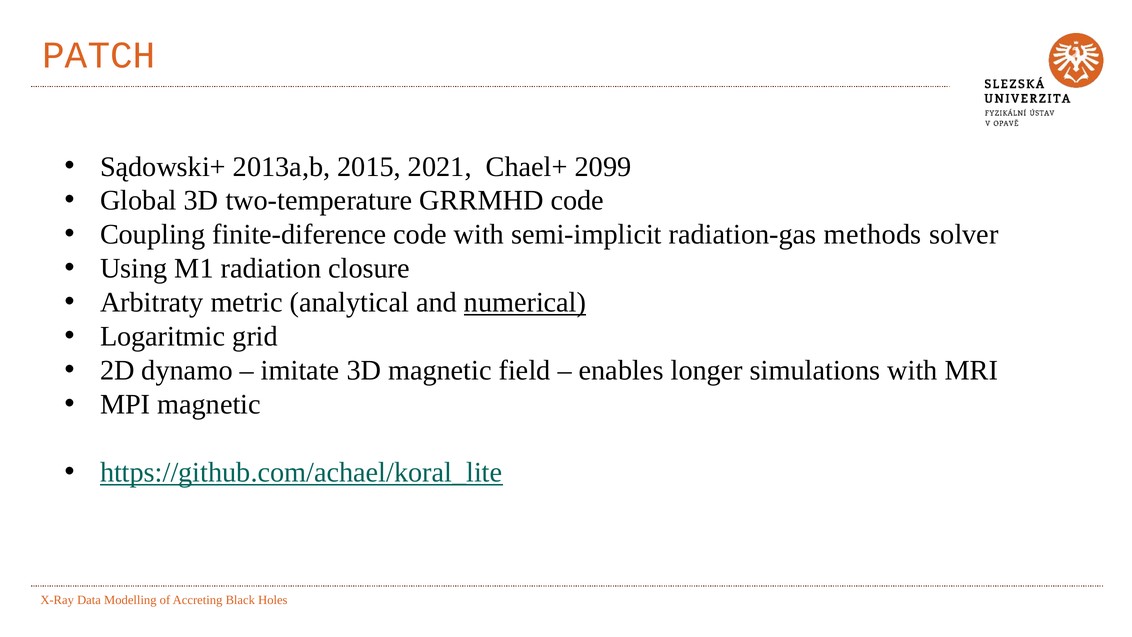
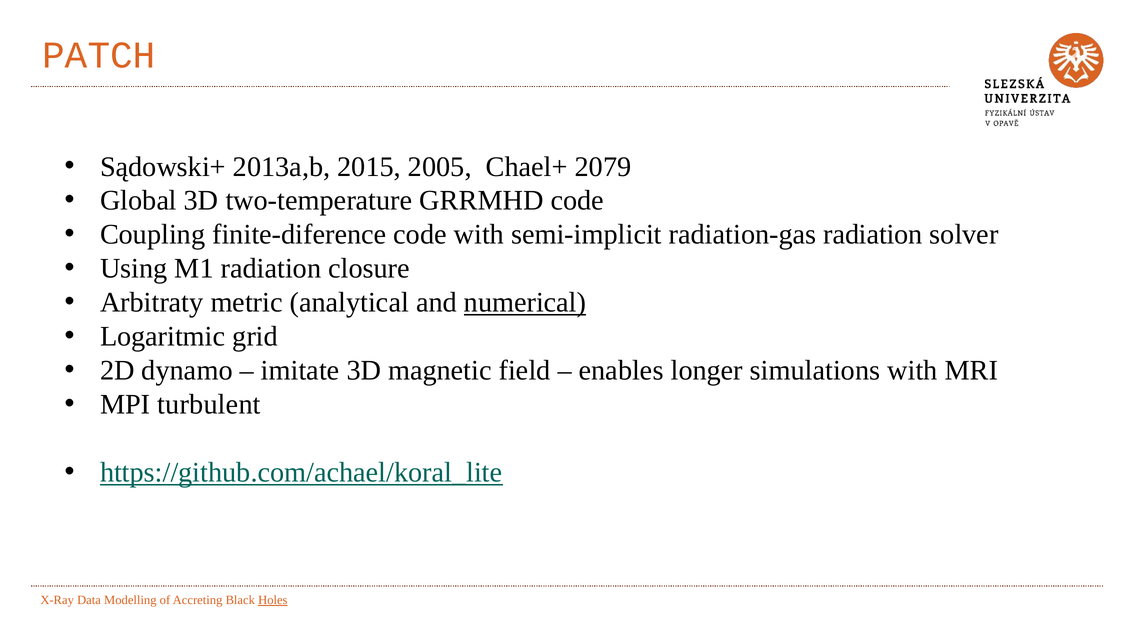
2021: 2021 -> 2005 (440, 167)
2099: 2099 -> 2079 (603, 167)
radiation-gas methods: methods -> radiation (873, 235)
MPI magnetic: magnetic -> turbulent (209, 404)
Holes underline: none -> present (273, 600)
